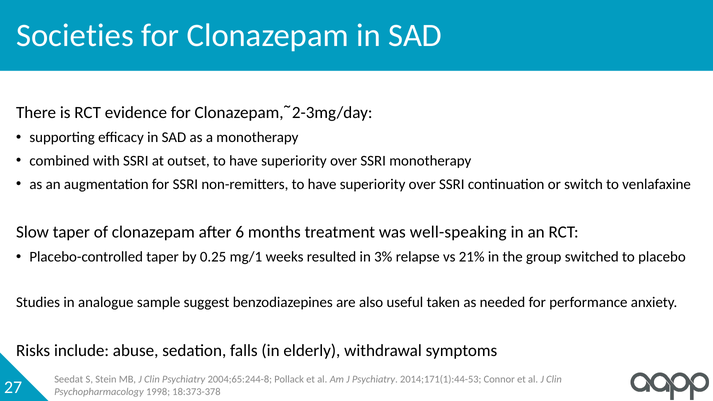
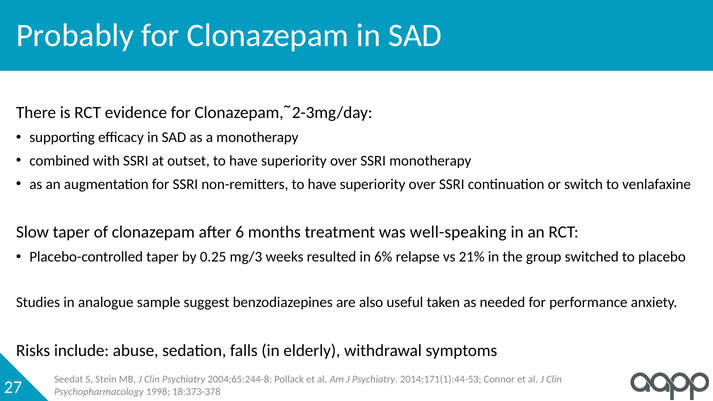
Societies: Societies -> Probably (75, 35)
mg/1: mg/1 -> mg/3 (246, 257)
3%: 3% -> 6% (383, 257)
